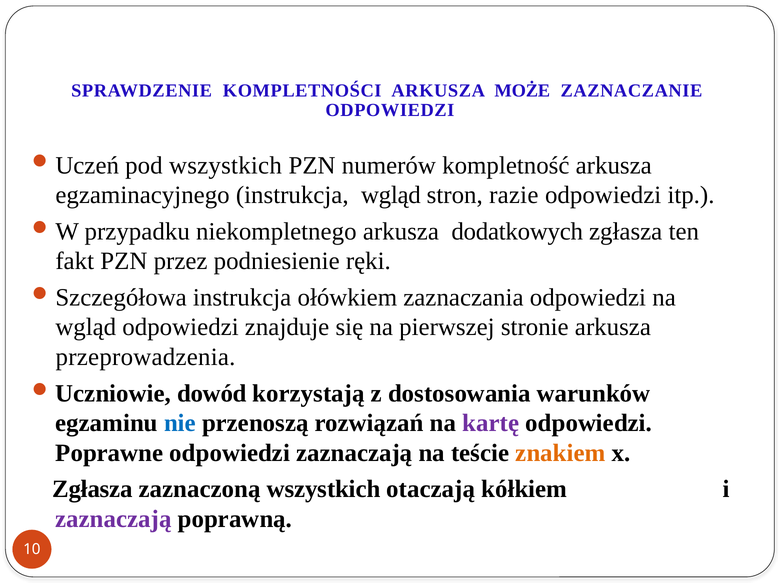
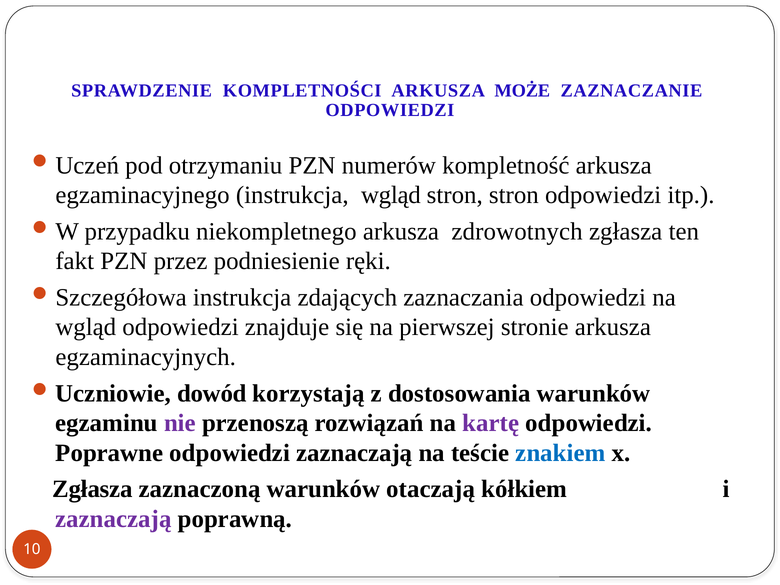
pod wszystkich: wszystkich -> otrzymaniu (226, 165)
stron razie: razie -> stron (514, 195)
dodatkowych: dodatkowych -> zdrowotnych (517, 231)
ołówkiem: ołówkiem -> zdających (347, 297)
przeprowadzenia: przeprowadzenia -> egzaminacyjnych (146, 357)
nie colour: blue -> purple (180, 423)
znakiem colour: orange -> blue (560, 453)
zaznaczoną wszystkich: wszystkich -> warunków (324, 489)
